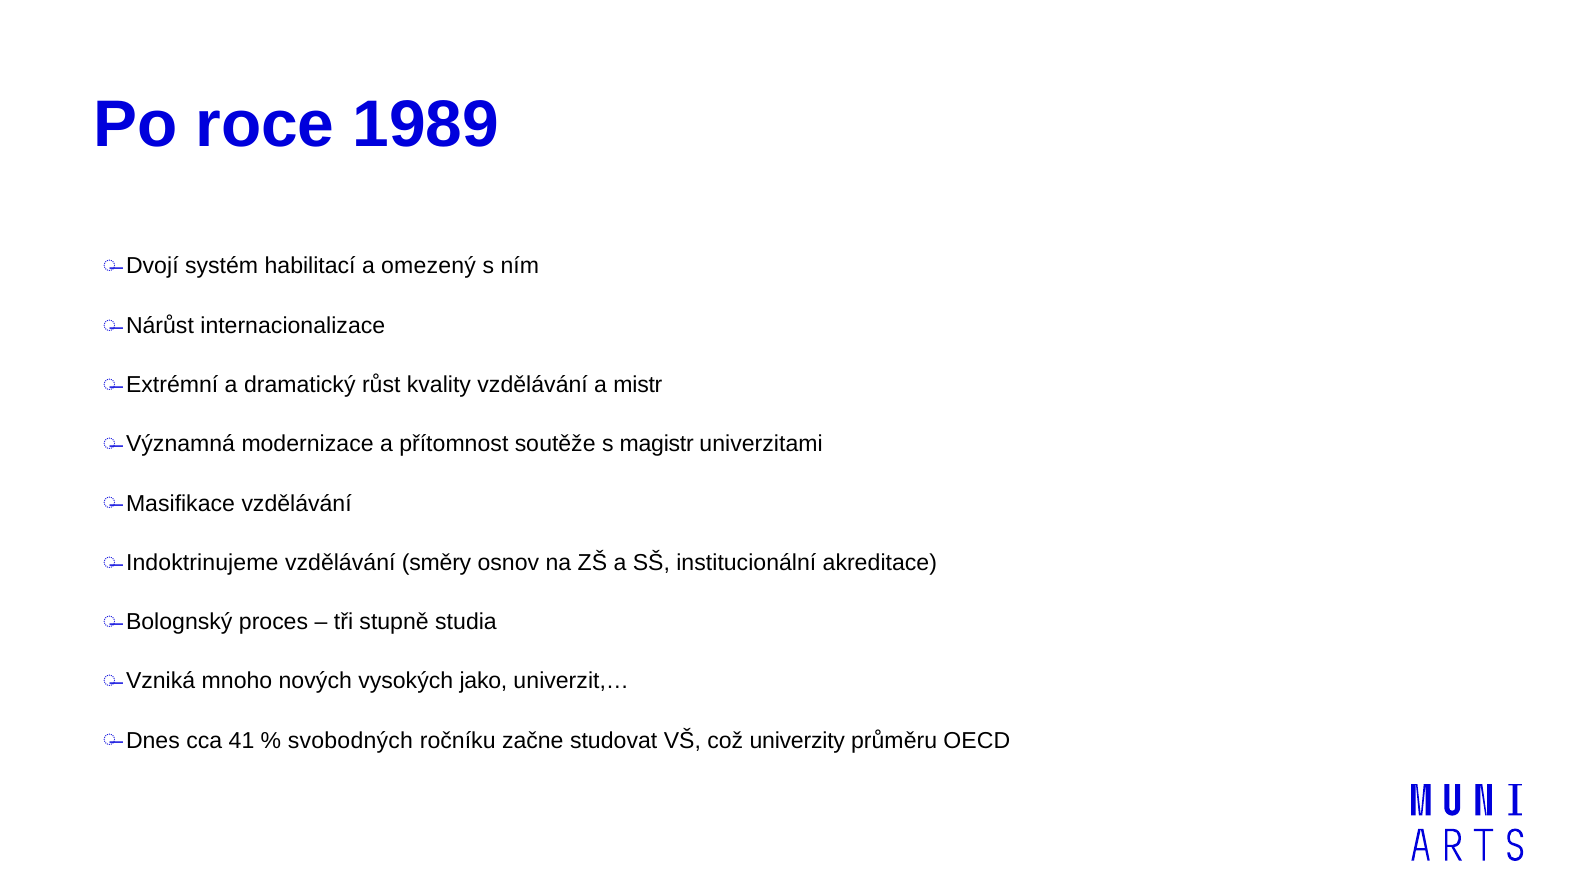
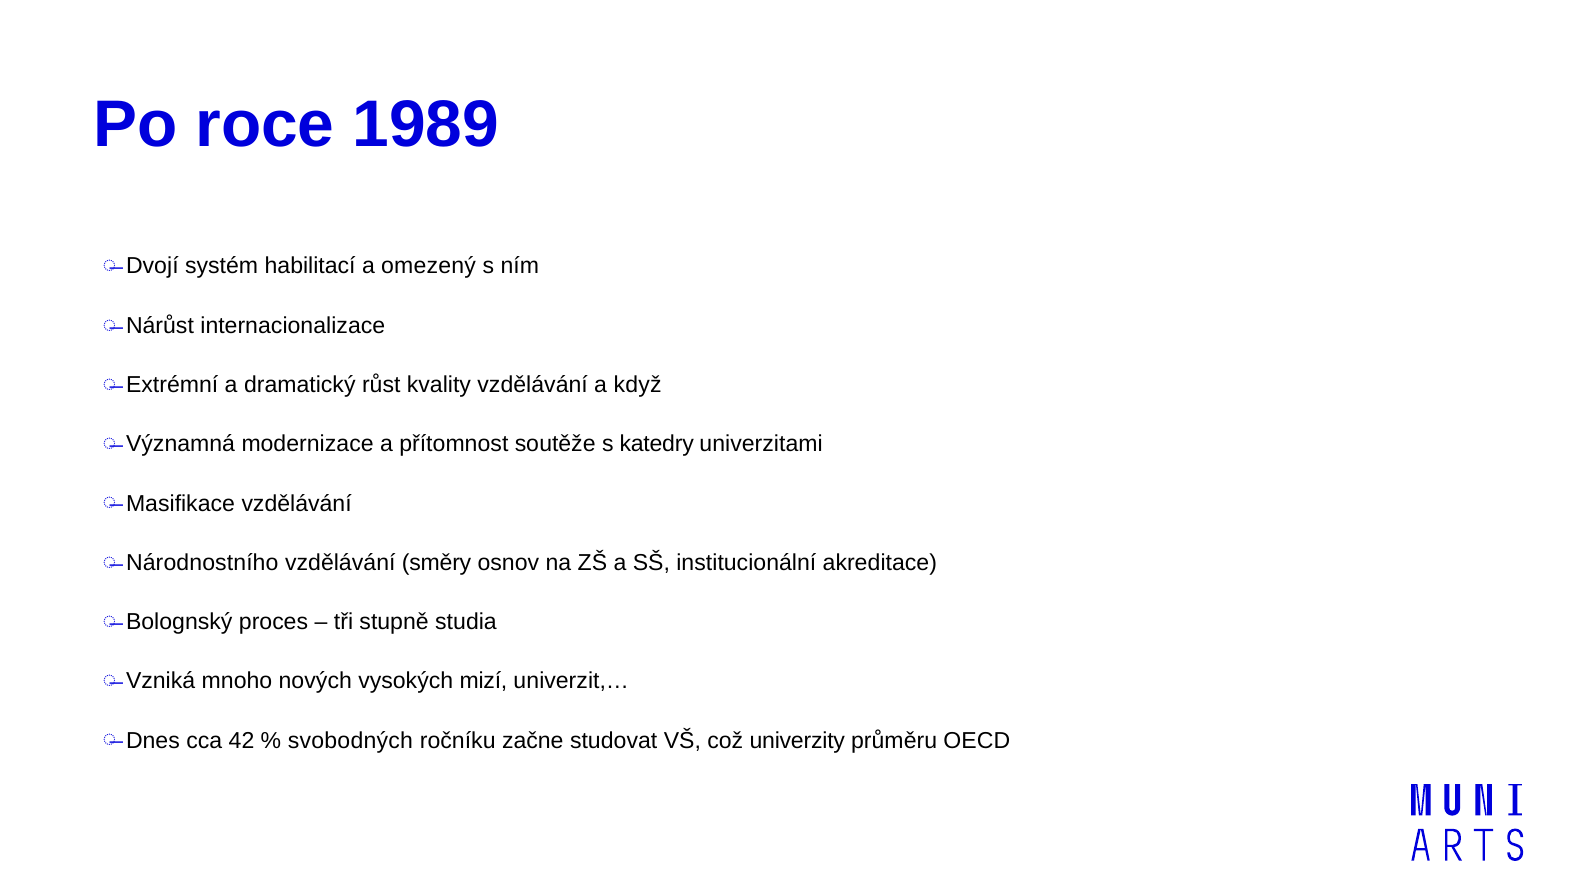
mistr: mistr -> když (638, 385)
magistr: magistr -> katedry (657, 444)
Indoktrinujeme: Indoktrinujeme -> Národnostního (202, 563)
jako: jako -> mizí (483, 681)
41: 41 -> 42 (241, 741)
